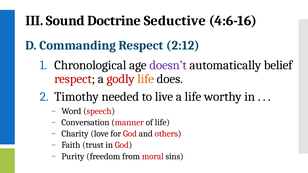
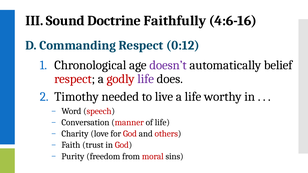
Seductive: Seductive -> Faithfully (175, 21)
2:12: 2:12 -> 0:12 (183, 46)
life colour: orange -> purple (146, 79)
